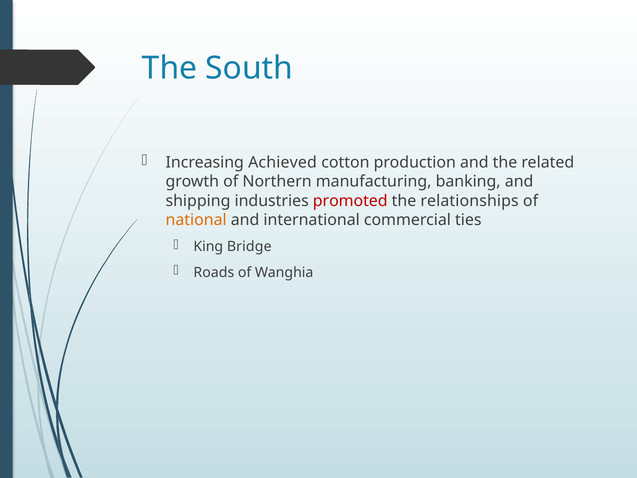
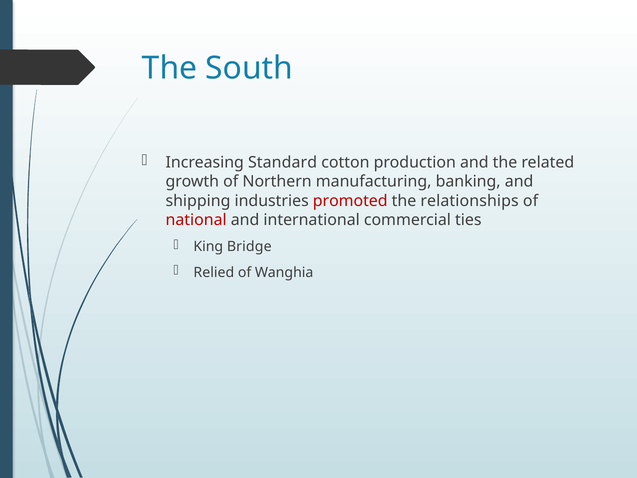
Achieved: Achieved -> Standard (283, 162)
national colour: orange -> red (196, 220)
Roads: Roads -> Relied (214, 272)
